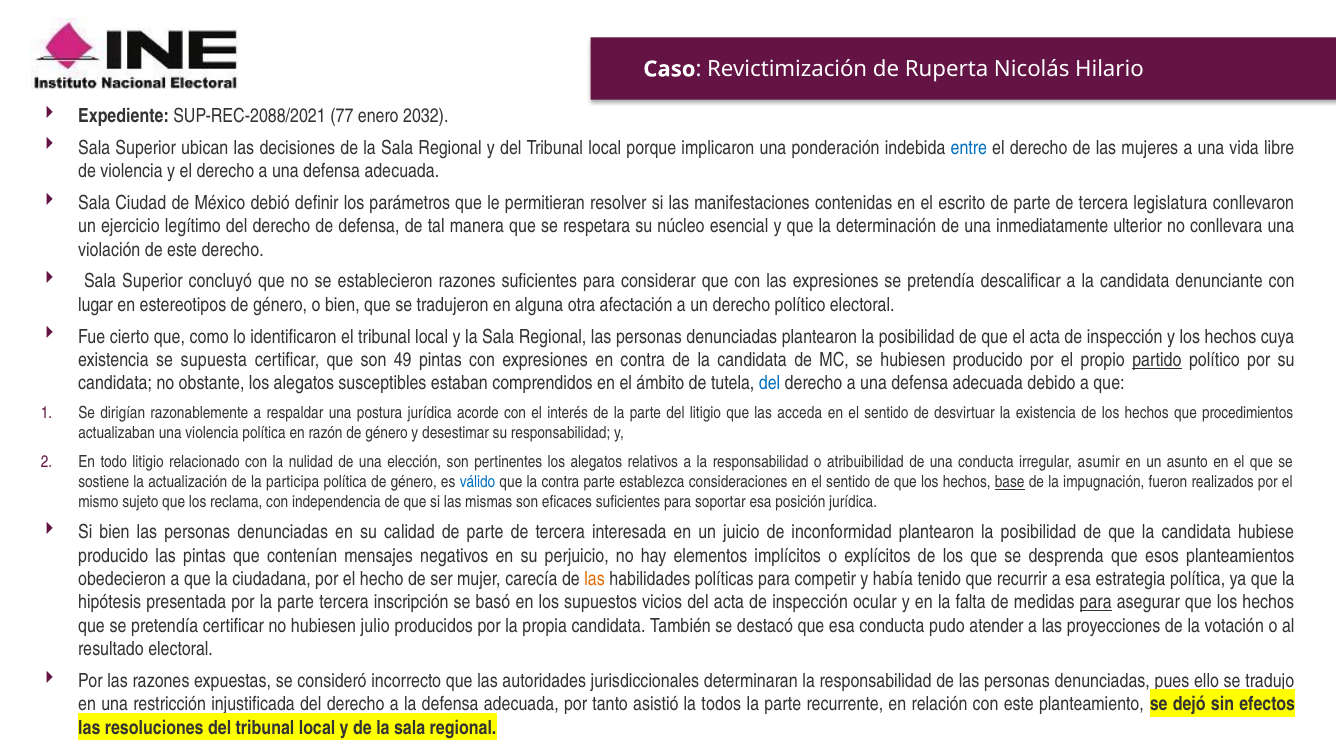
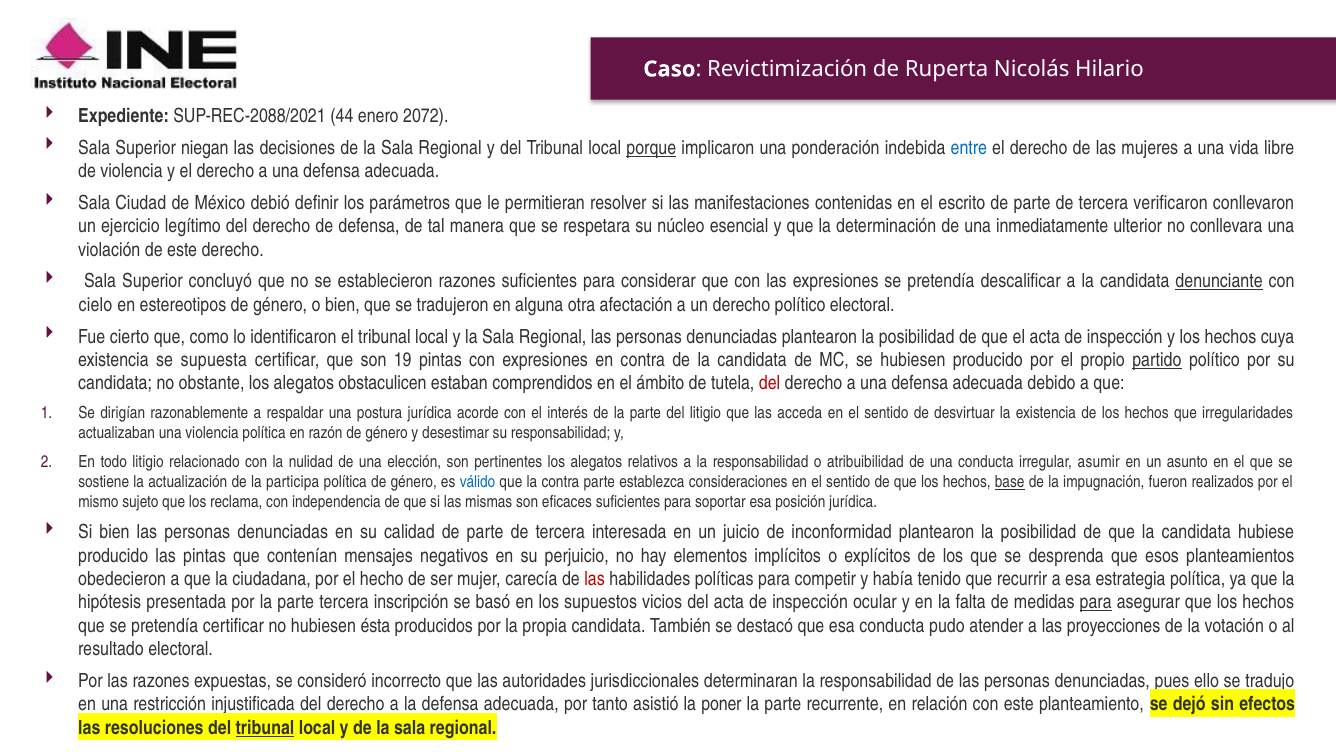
77: 77 -> 44 (342, 116)
2032: 2032 -> 2072 (426, 116)
ubican: ubican -> niegan (205, 148)
porque underline: none -> present (651, 148)
legislatura: legislatura -> verificaron (1171, 203)
denunciante underline: none -> present (1219, 281)
lugar: lugar -> cielo (95, 305)
49: 49 -> 19 (403, 360)
susceptibles: susceptibles -> obstaculicen (383, 383)
del colour: blue -> red (770, 383)
procedimientos: procedimientos -> irregularidades (1248, 413)
las colour: orange -> red (595, 579)
julio: julio -> ésta (375, 625)
todos: todos -> poner (721, 704)
tribunal underline: none -> present (265, 727)
